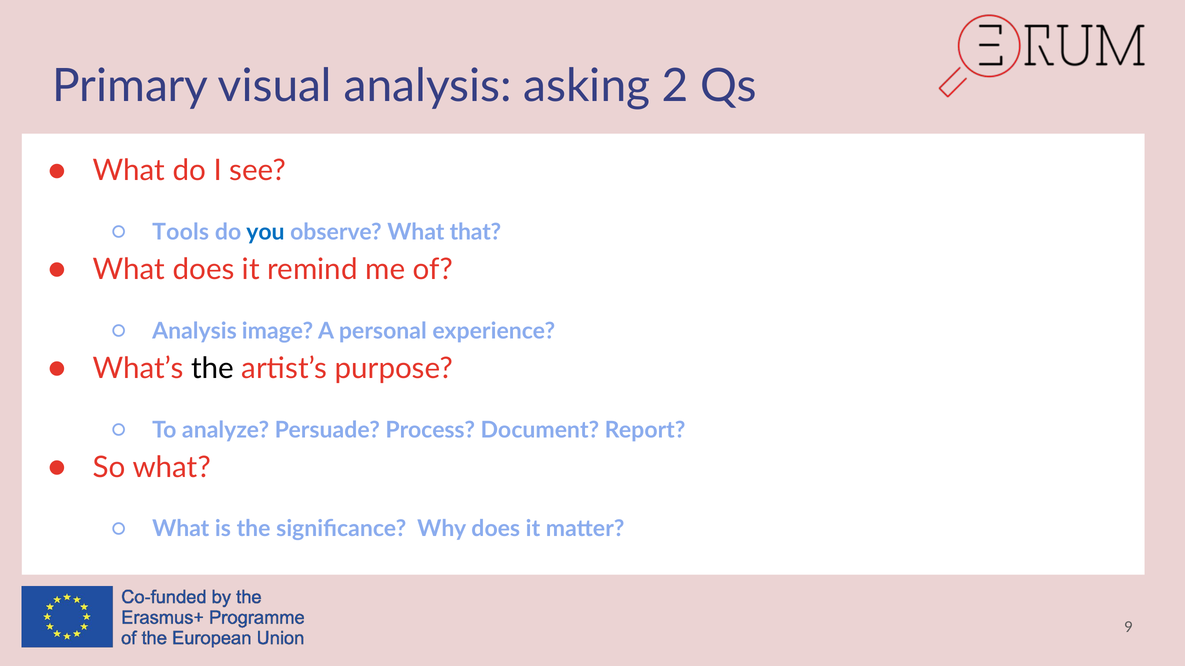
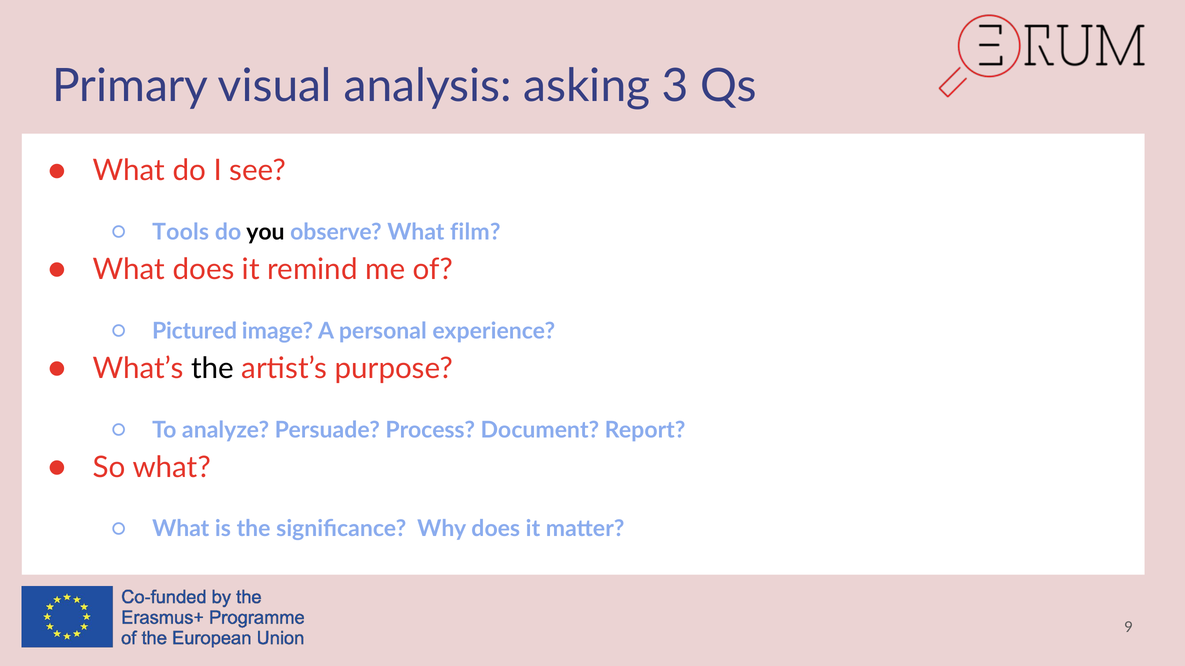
2: 2 -> 3 (675, 86)
you colour: blue -> black (265, 232)
that: that -> film (475, 232)
Analysis: Analysis -> Pictured (195, 331)
